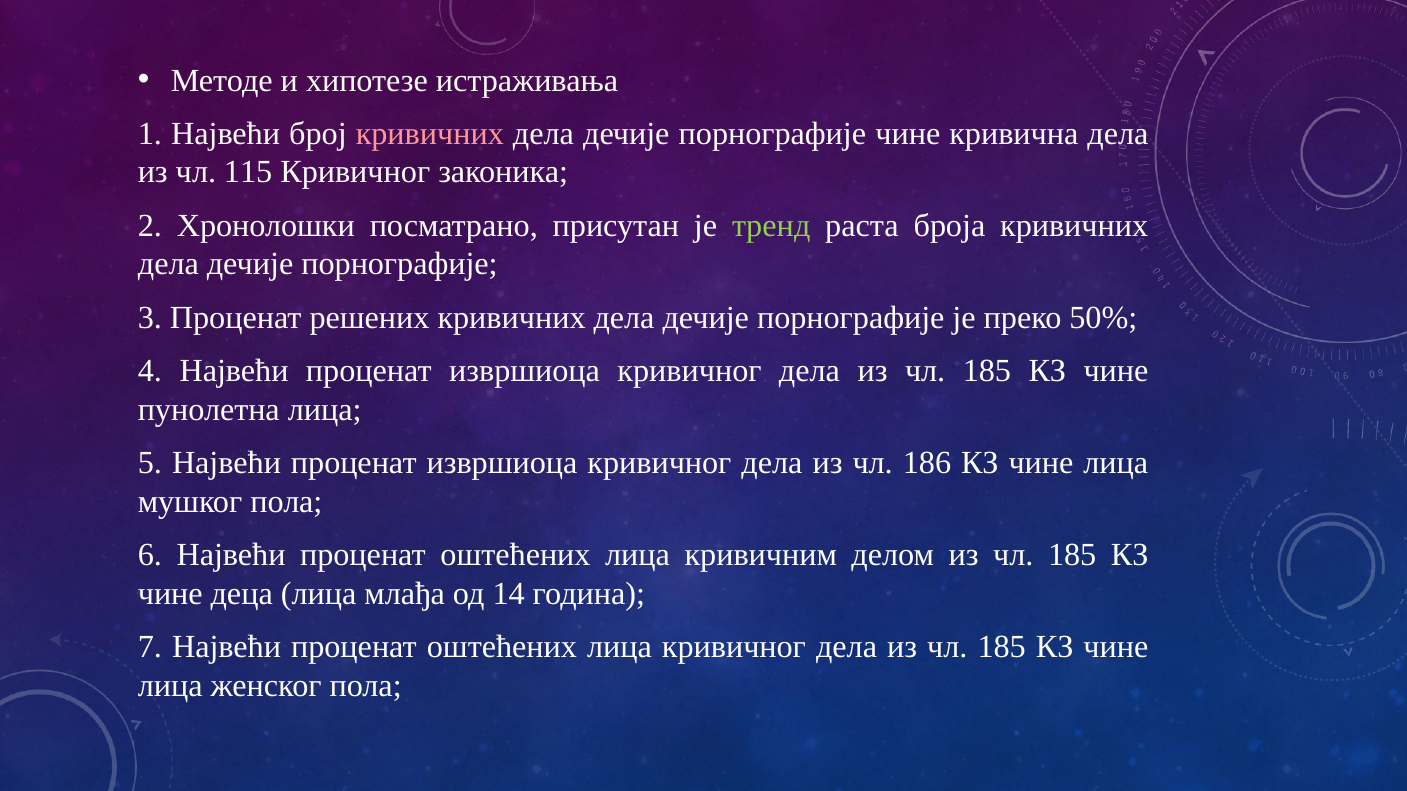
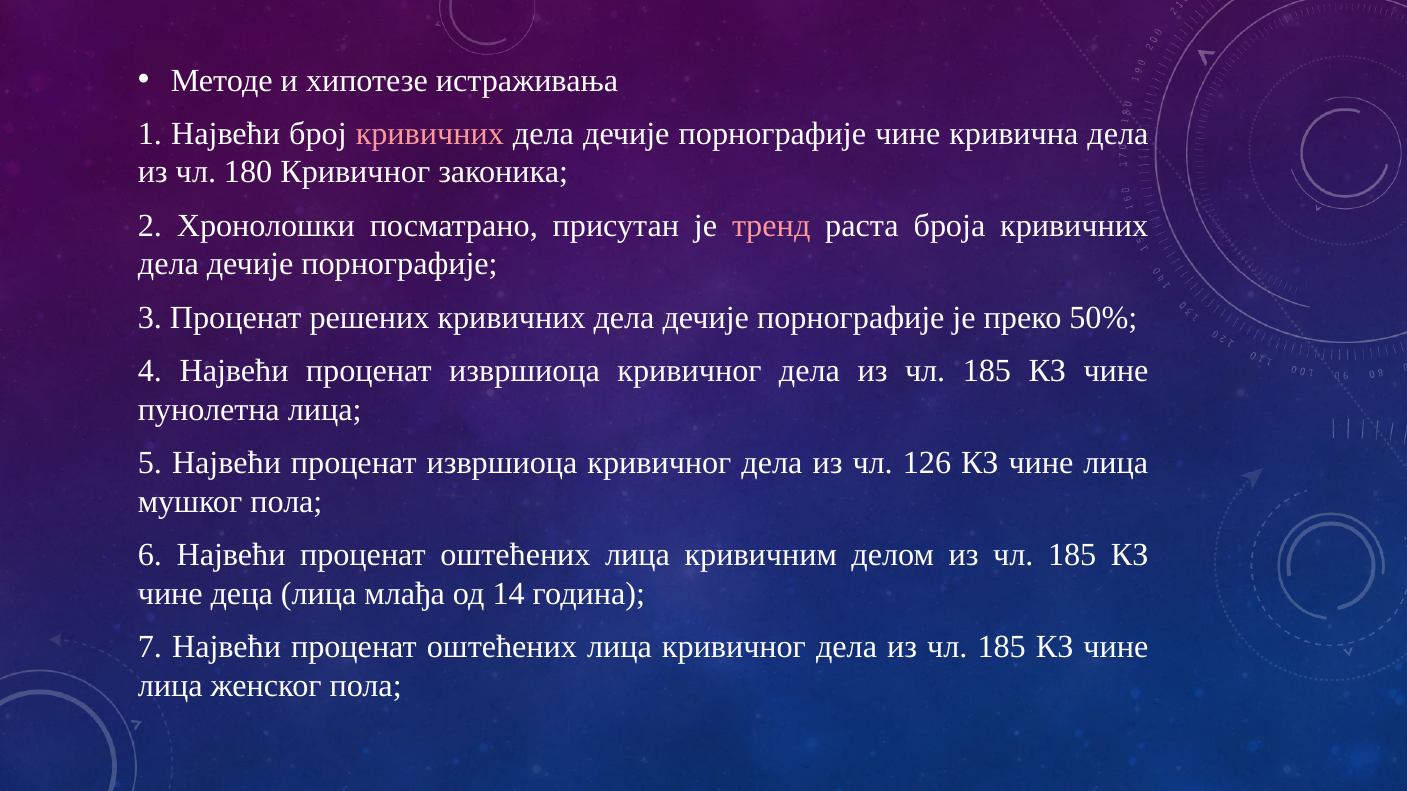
115: 115 -> 180 (248, 172)
тренд colour: light green -> pink (771, 226)
186: 186 -> 126 (927, 463)
